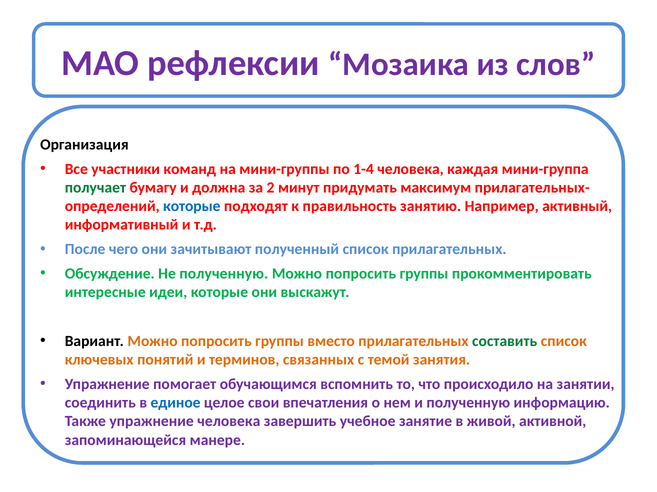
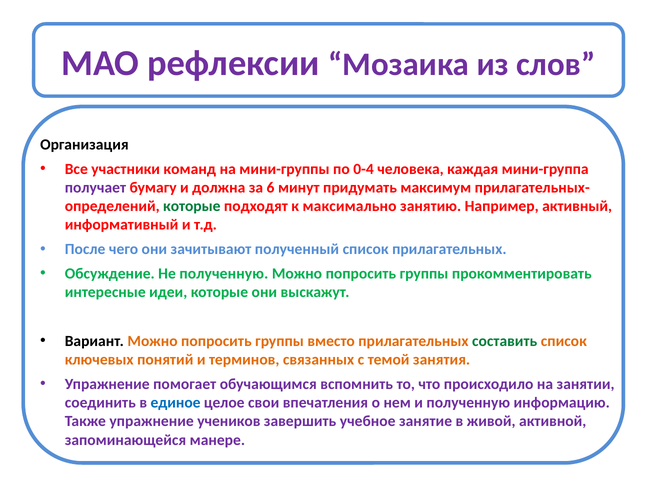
1-4: 1-4 -> 0-4 (364, 169)
получает colour: green -> purple (95, 188)
2: 2 -> 6 (271, 188)
которые colour: blue -> green (192, 207)
правильность: правильность -> максимально (350, 207)
упражнение человека: человека -> учеников (229, 422)
